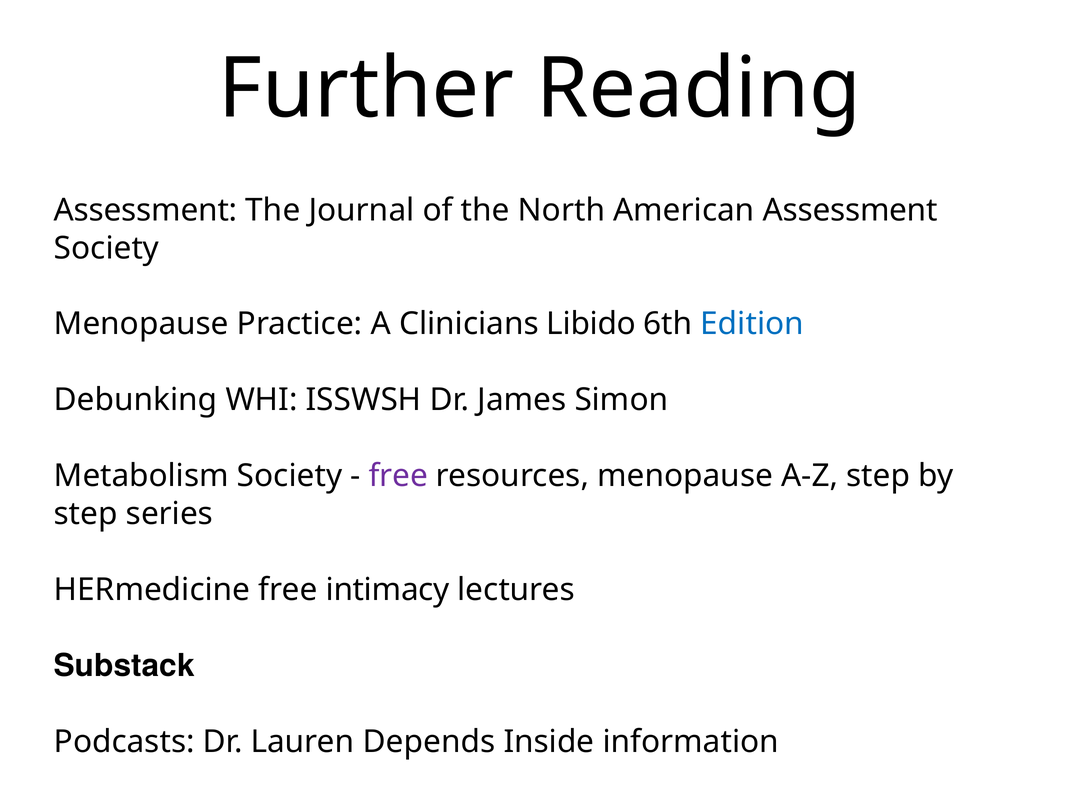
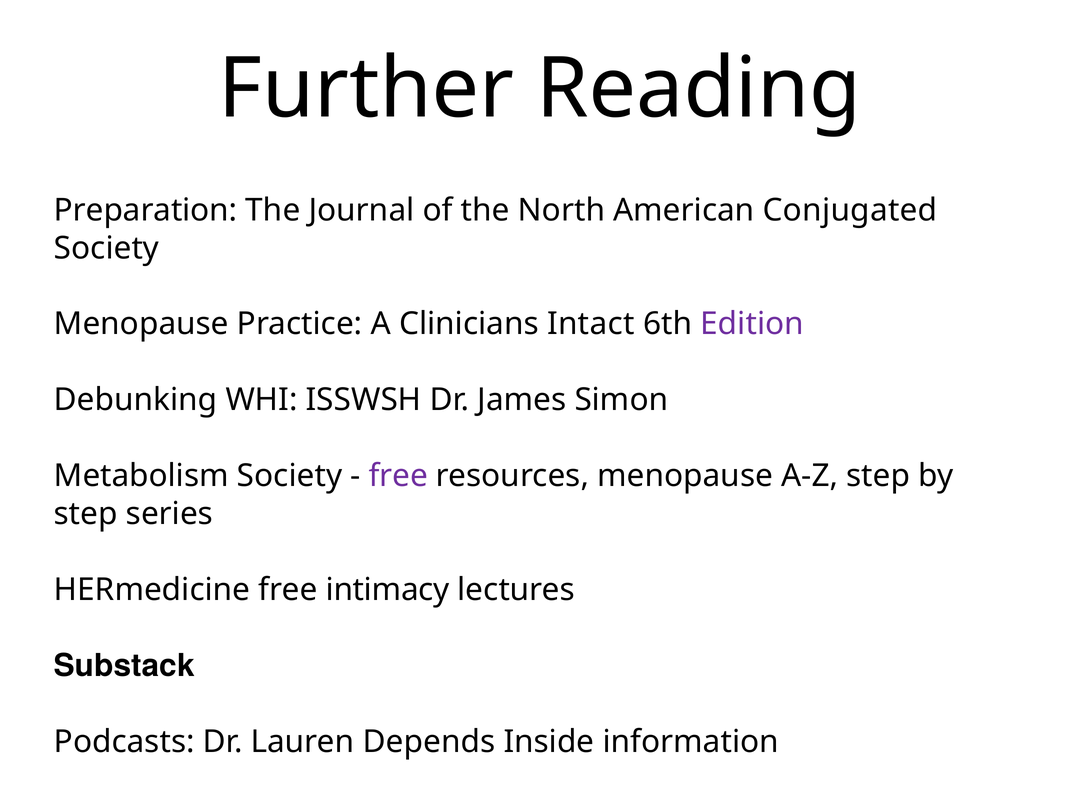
Assessment: Assessment -> Preparation (146, 210)
American Assessment: Assessment -> Conjugated (850, 210)
Libido: Libido -> Intact (591, 324)
Edition colour: blue -> purple (752, 324)
